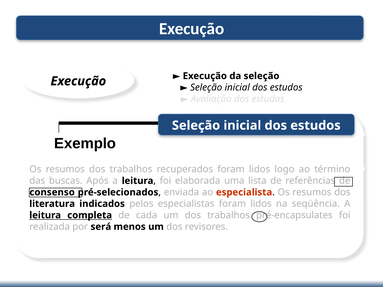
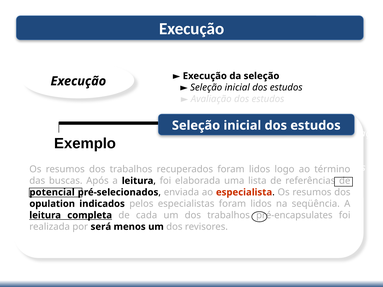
consenso: consenso -> potencial (52, 192)
literatura: literatura -> opulation (52, 204)
